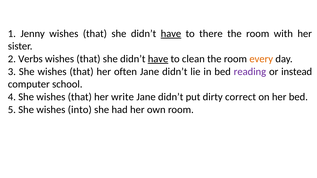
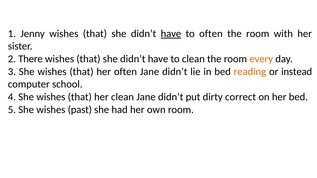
to there: there -> often (211, 34)
Verbs: Verbs -> There (30, 59)
have underline: present -> none (158, 59)
reading colour: purple -> orange (250, 72)
her write: write -> clean (123, 97)
into: into -> past (80, 110)
